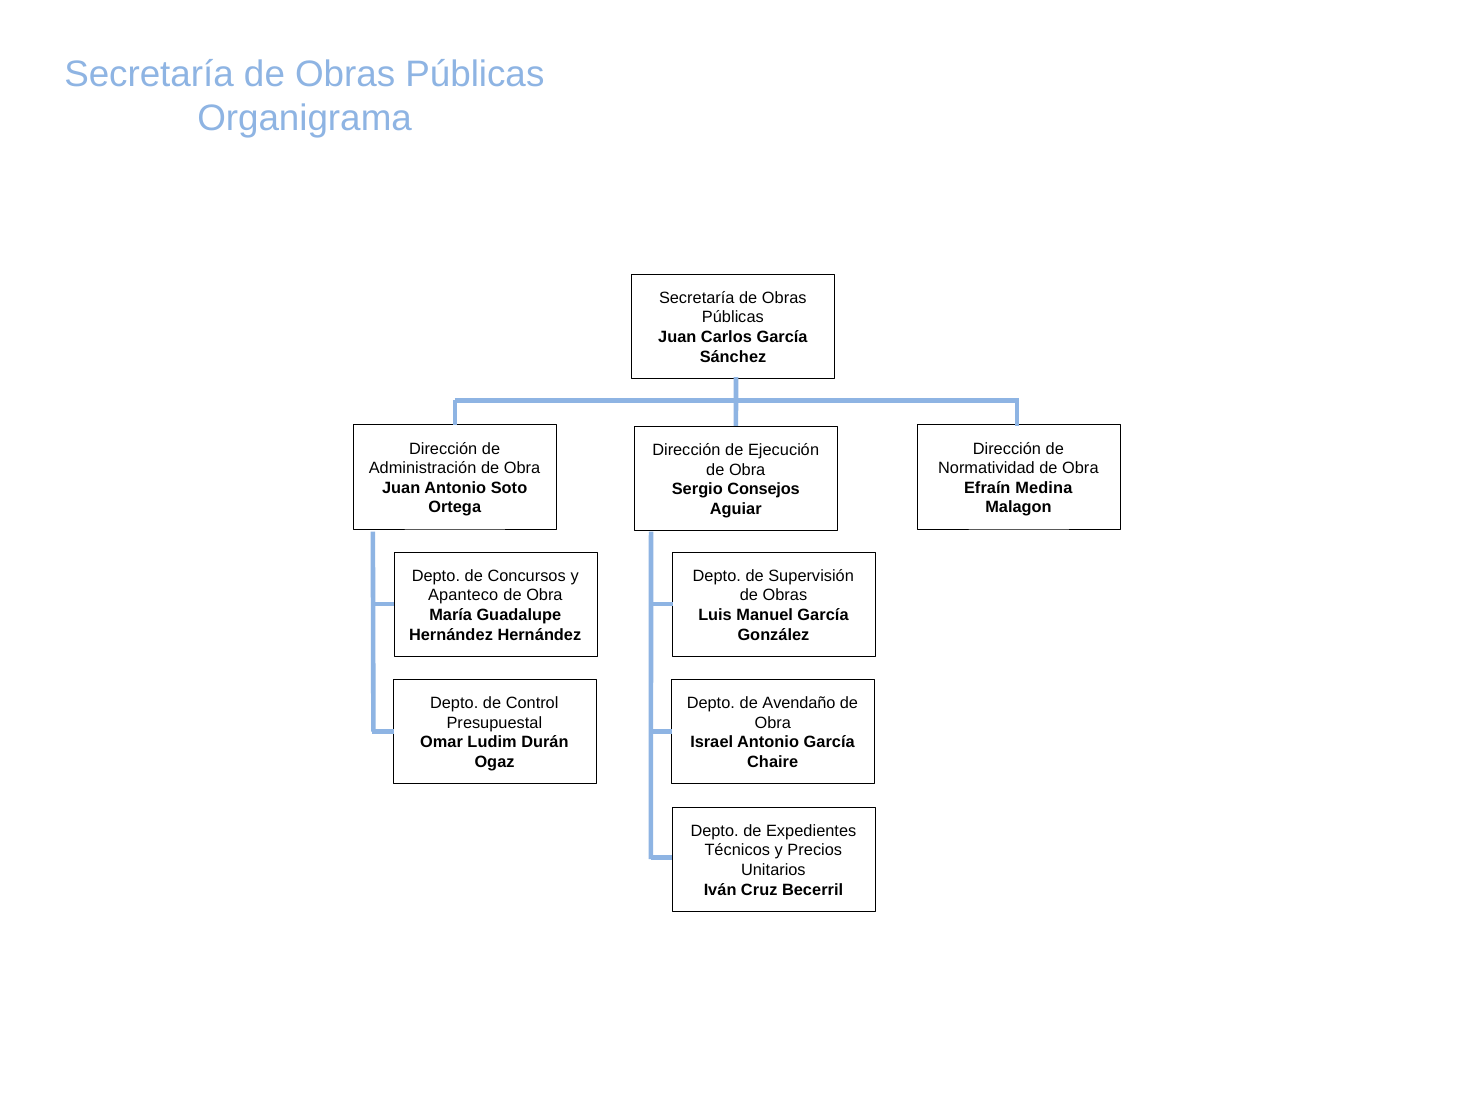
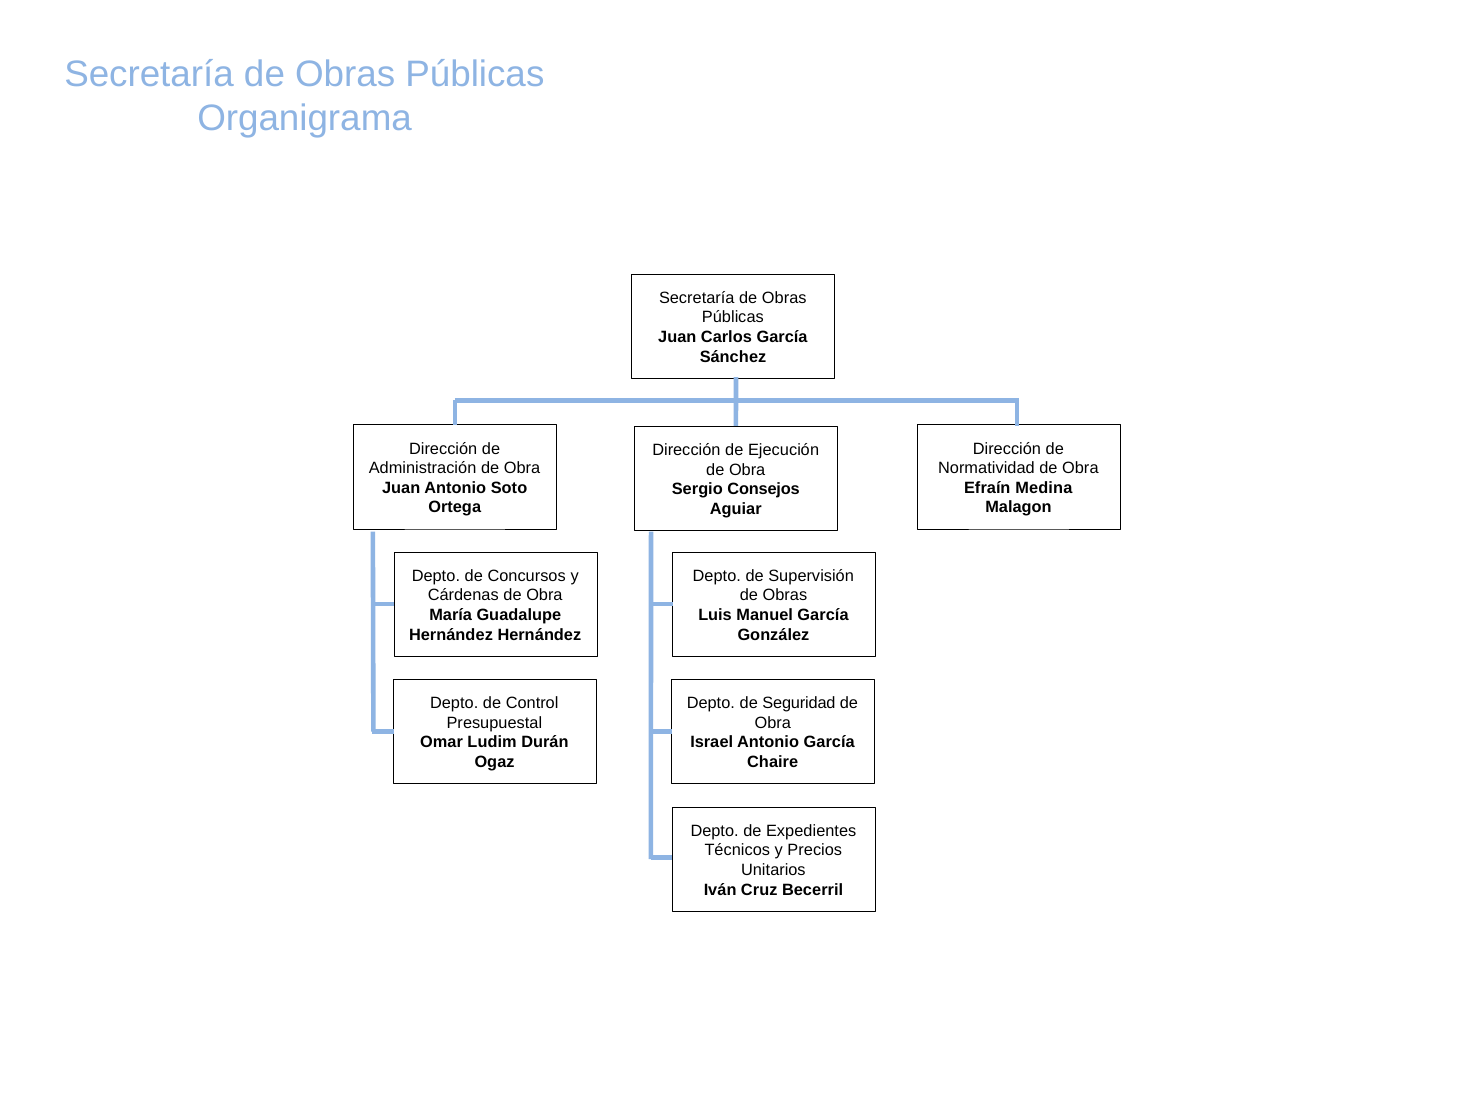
Apanteco: Apanteco -> Cárdenas (463, 595)
Avendaño: Avendaño -> Seguridad (799, 703)
